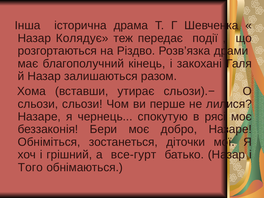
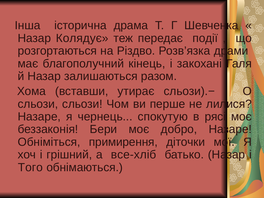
зостанеться: зостанеться -> примирення (123, 142)
все-гурт: все-гурт -> все-хліб (134, 155)
